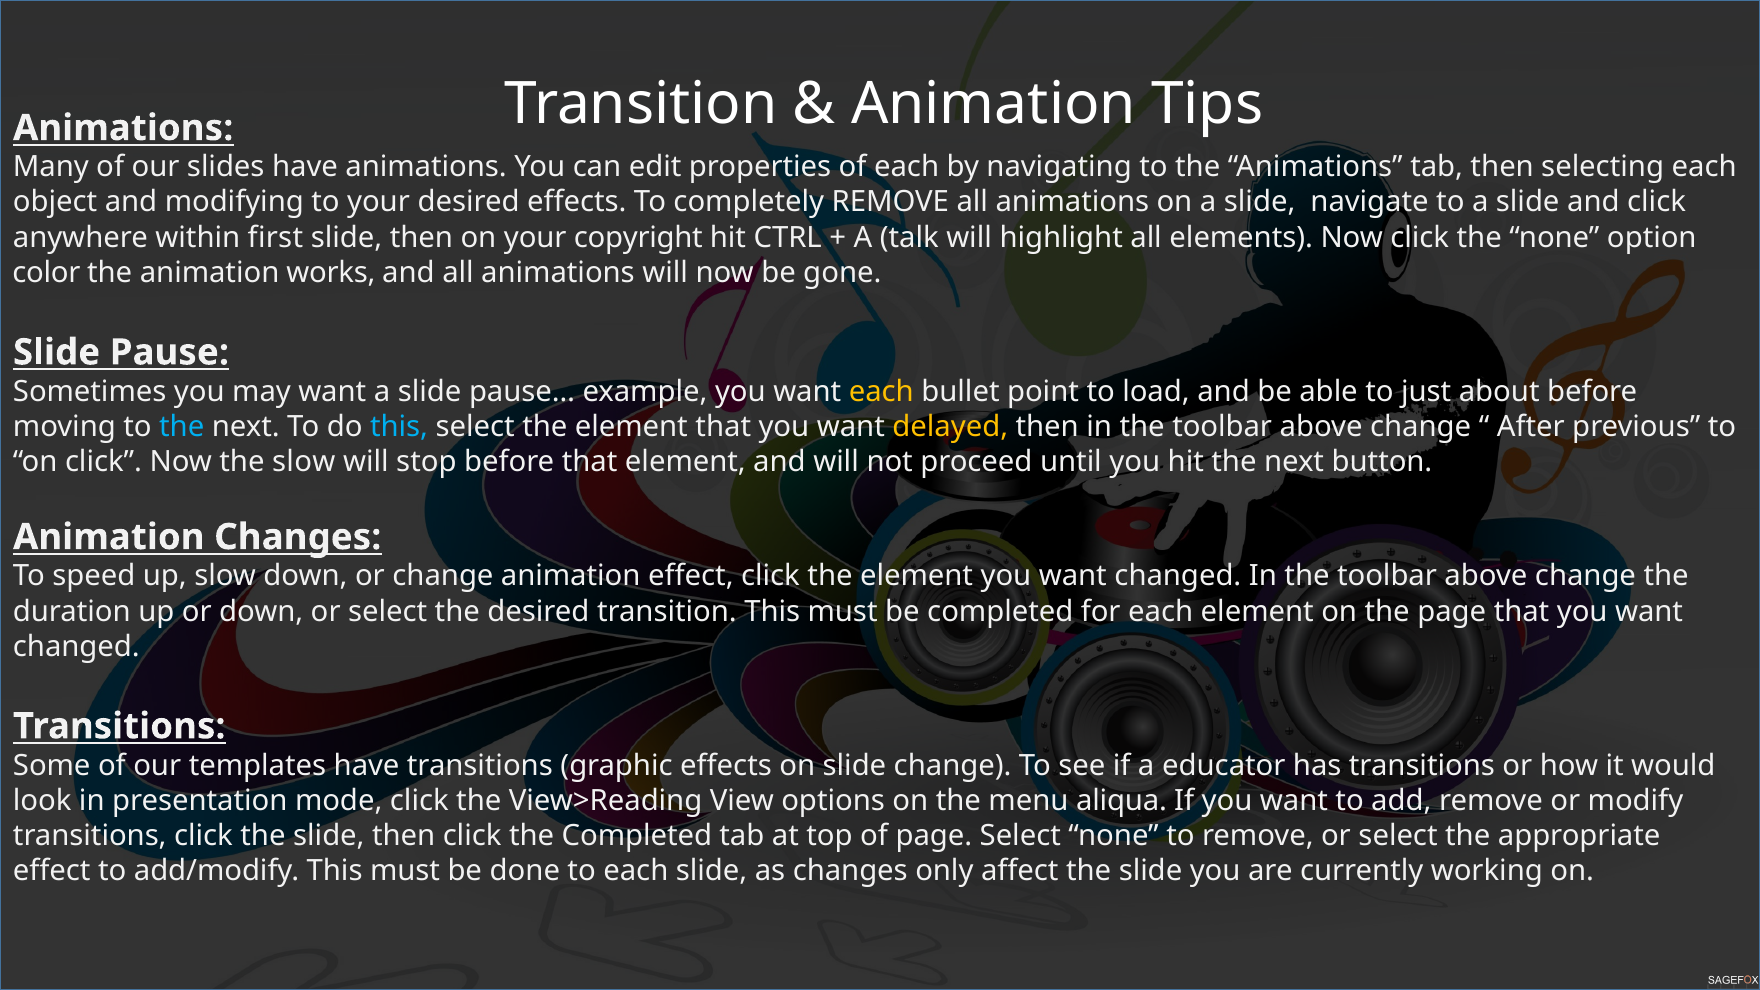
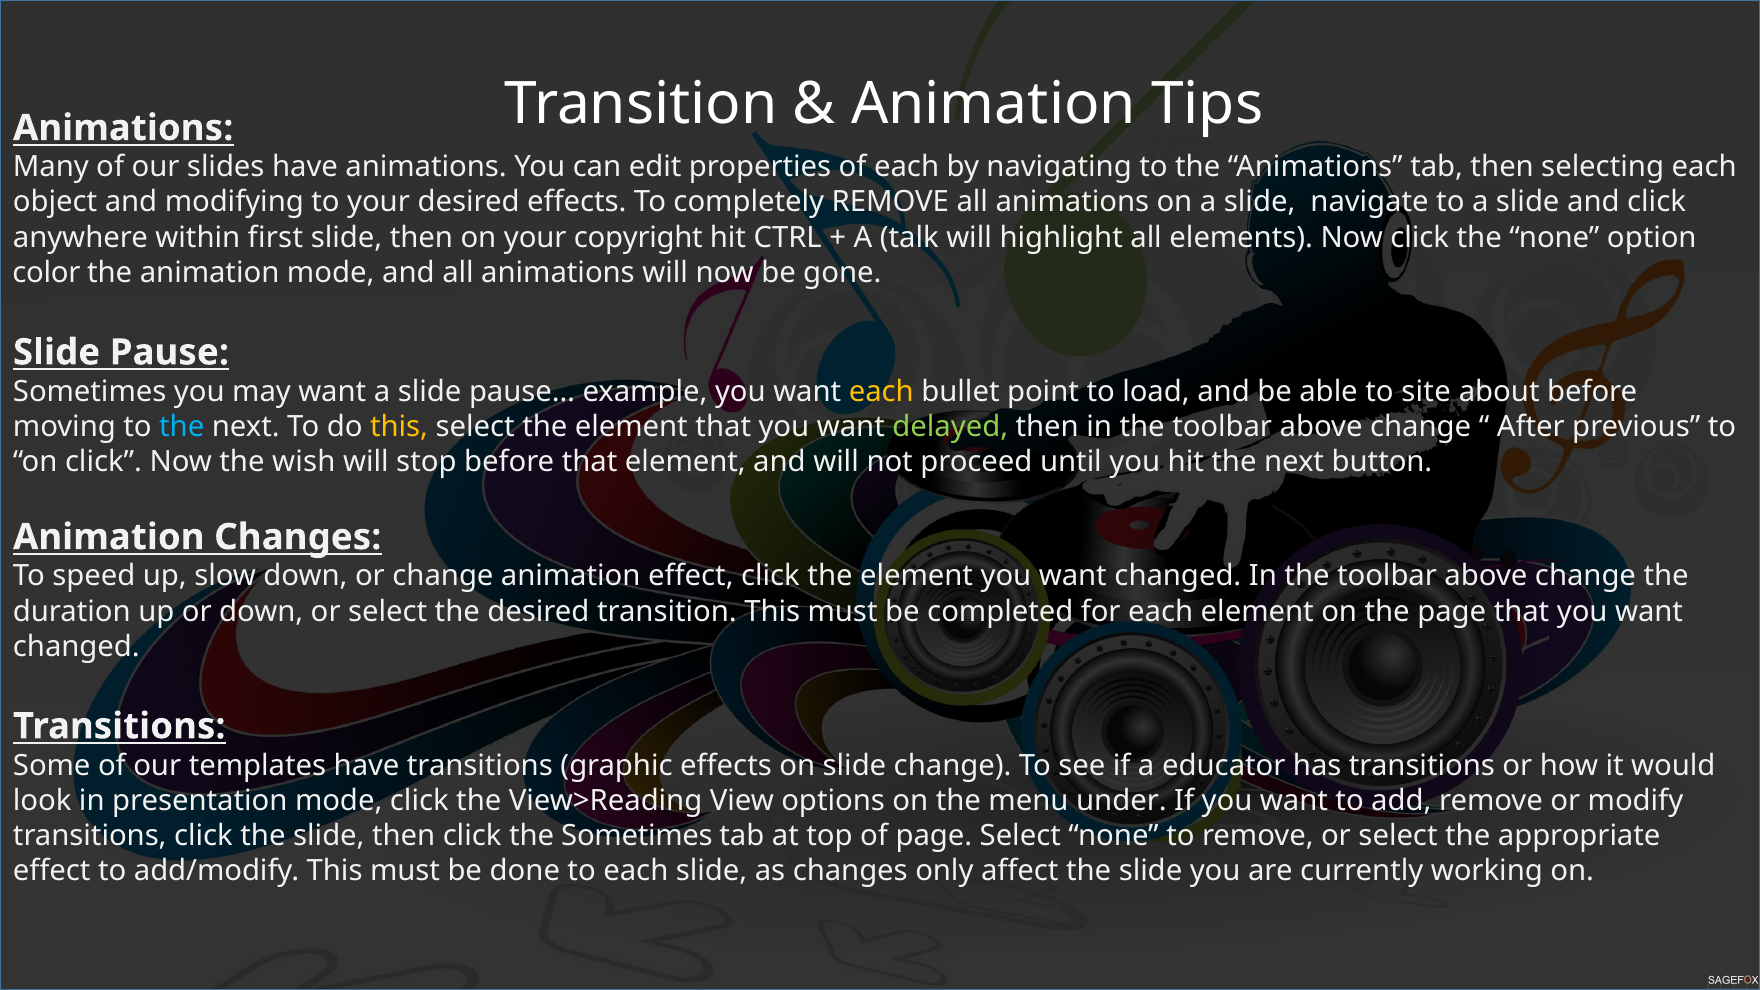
animation works: works -> mode (331, 273)
just: just -> site (1426, 391)
this colour: light blue -> yellow (399, 427)
delayed colour: yellow -> light green (950, 427)
the slow: slow -> wish (304, 462)
aliqua: aliqua -> under (1121, 801)
the Completed: Completed -> Sometimes (637, 836)
